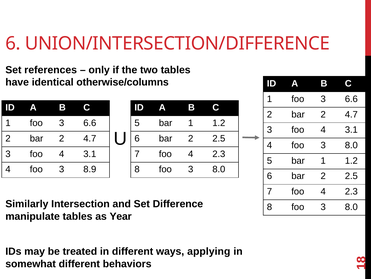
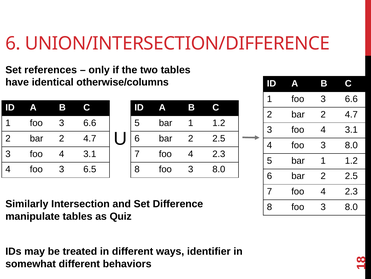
8.9: 8.9 -> 6.5 (90, 169)
Year: Year -> Quiz (121, 216)
applying: applying -> identifier (209, 251)
